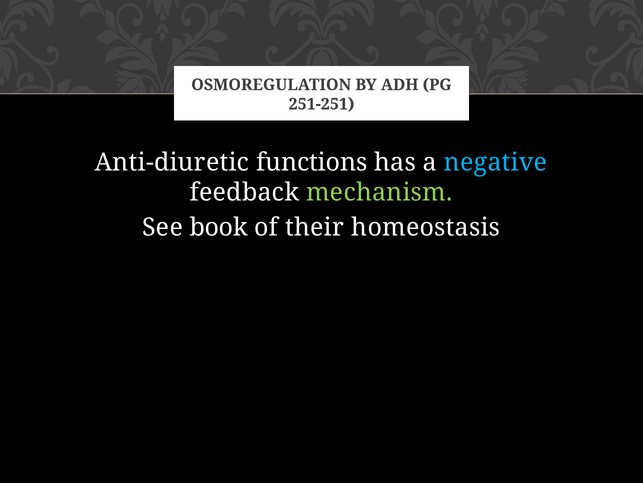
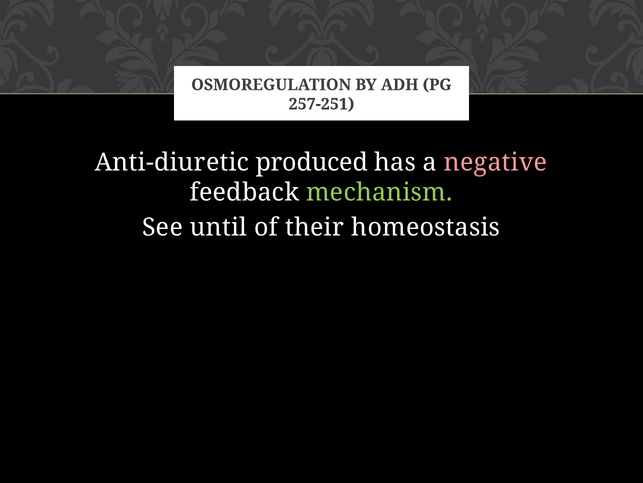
251-251: 251-251 -> 257-251 (321, 104)
functions: functions -> produced (312, 162)
negative colour: light blue -> pink (496, 162)
book: book -> until (218, 227)
